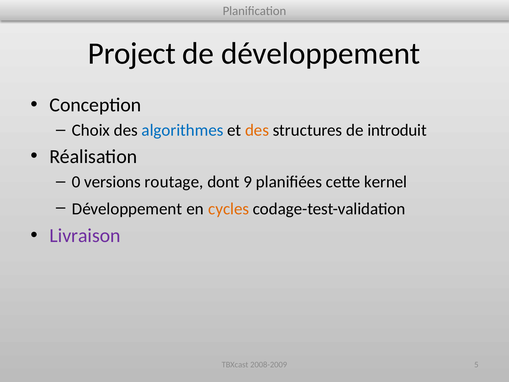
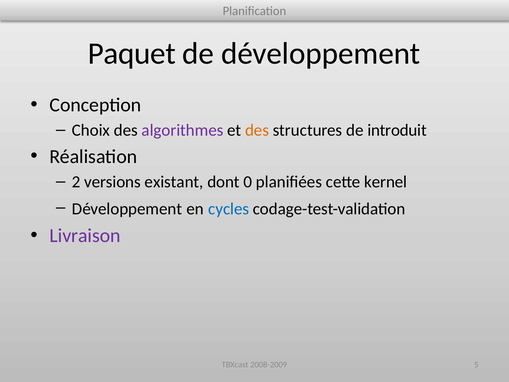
Project: Project -> Paquet (132, 54)
algorithmes colour: blue -> purple (182, 130)
0: 0 -> 2 (76, 182)
routage: routage -> existant (174, 182)
9: 9 -> 0 (248, 182)
cycles colour: orange -> blue (229, 209)
